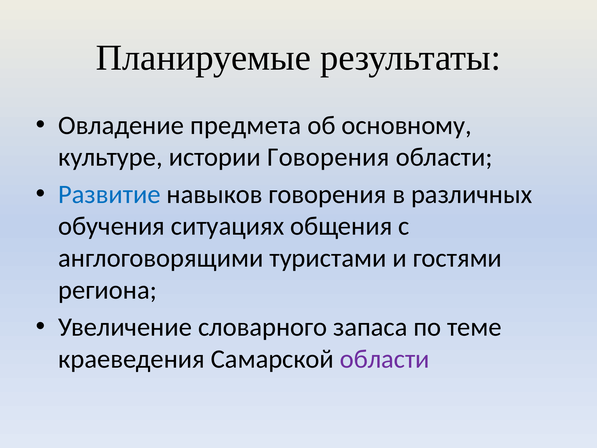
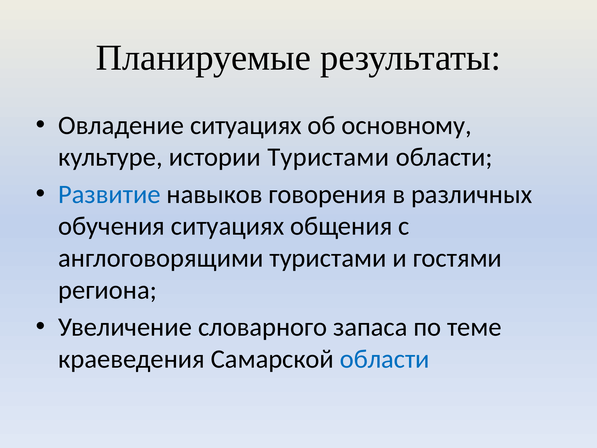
Овладение предмета: предмета -> ситуациях (246, 125)
истории Говорения: Говорения -> Туристами (328, 157)
области colour: purple -> blue (385, 359)
